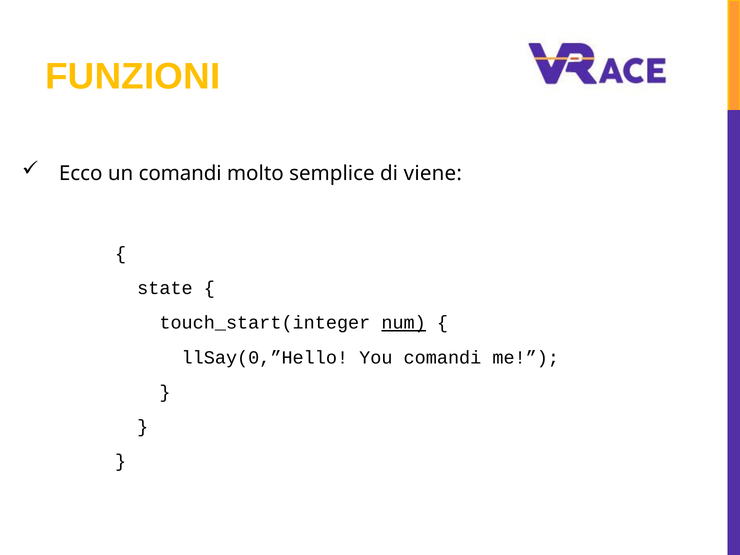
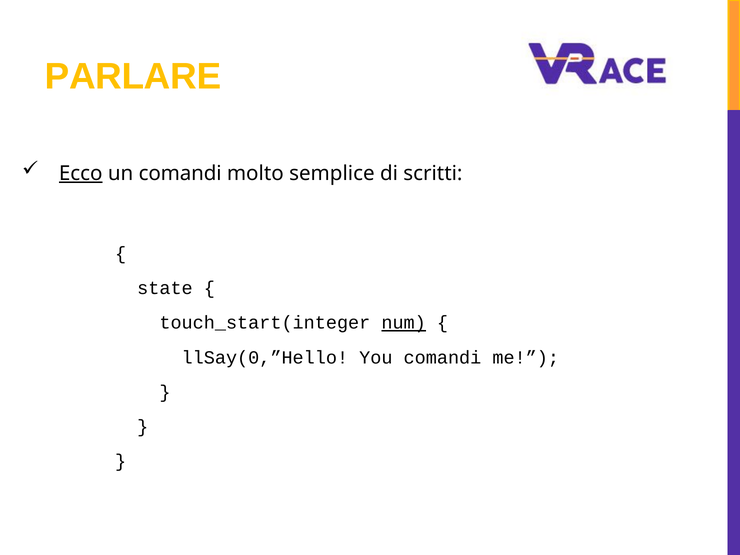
FUNZIONI: FUNZIONI -> PARLARE (133, 77)
Ecco underline: none -> present (81, 173)
viene: viene -> scritti (433, 173)
